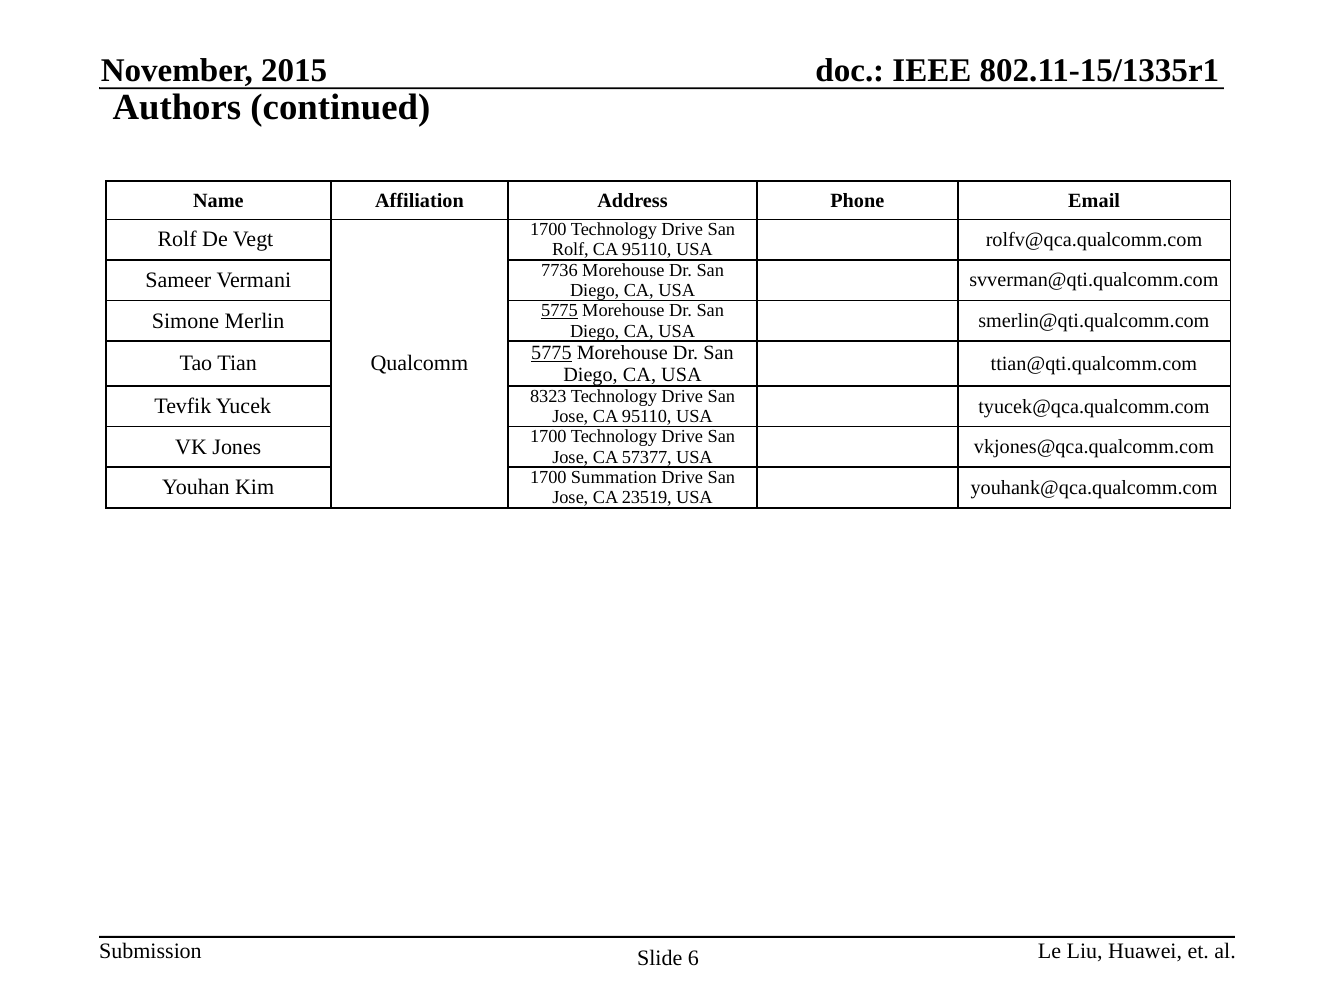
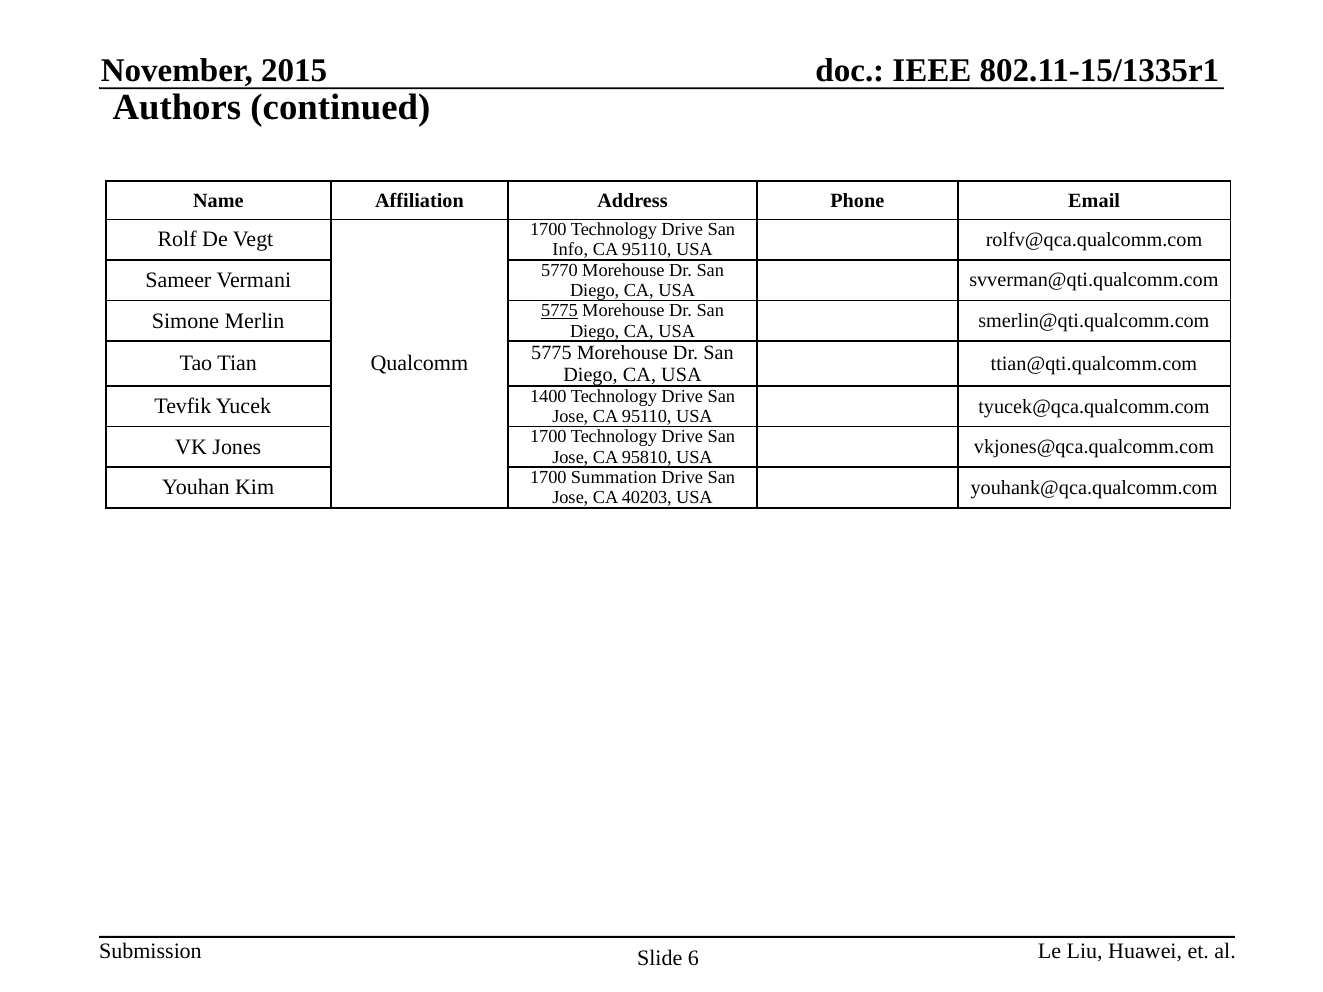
Rolf: Rolf -> Info (570, 250)
7736: 7736 -> 5770 (559, 270)
5775 underline: present -> none (551, 353)
8323: 8323 -> 1400 (548, 396)
57377: 57377 -> 95810 (647, 457)
23519: 23519 -> 40203 (647, 498)
